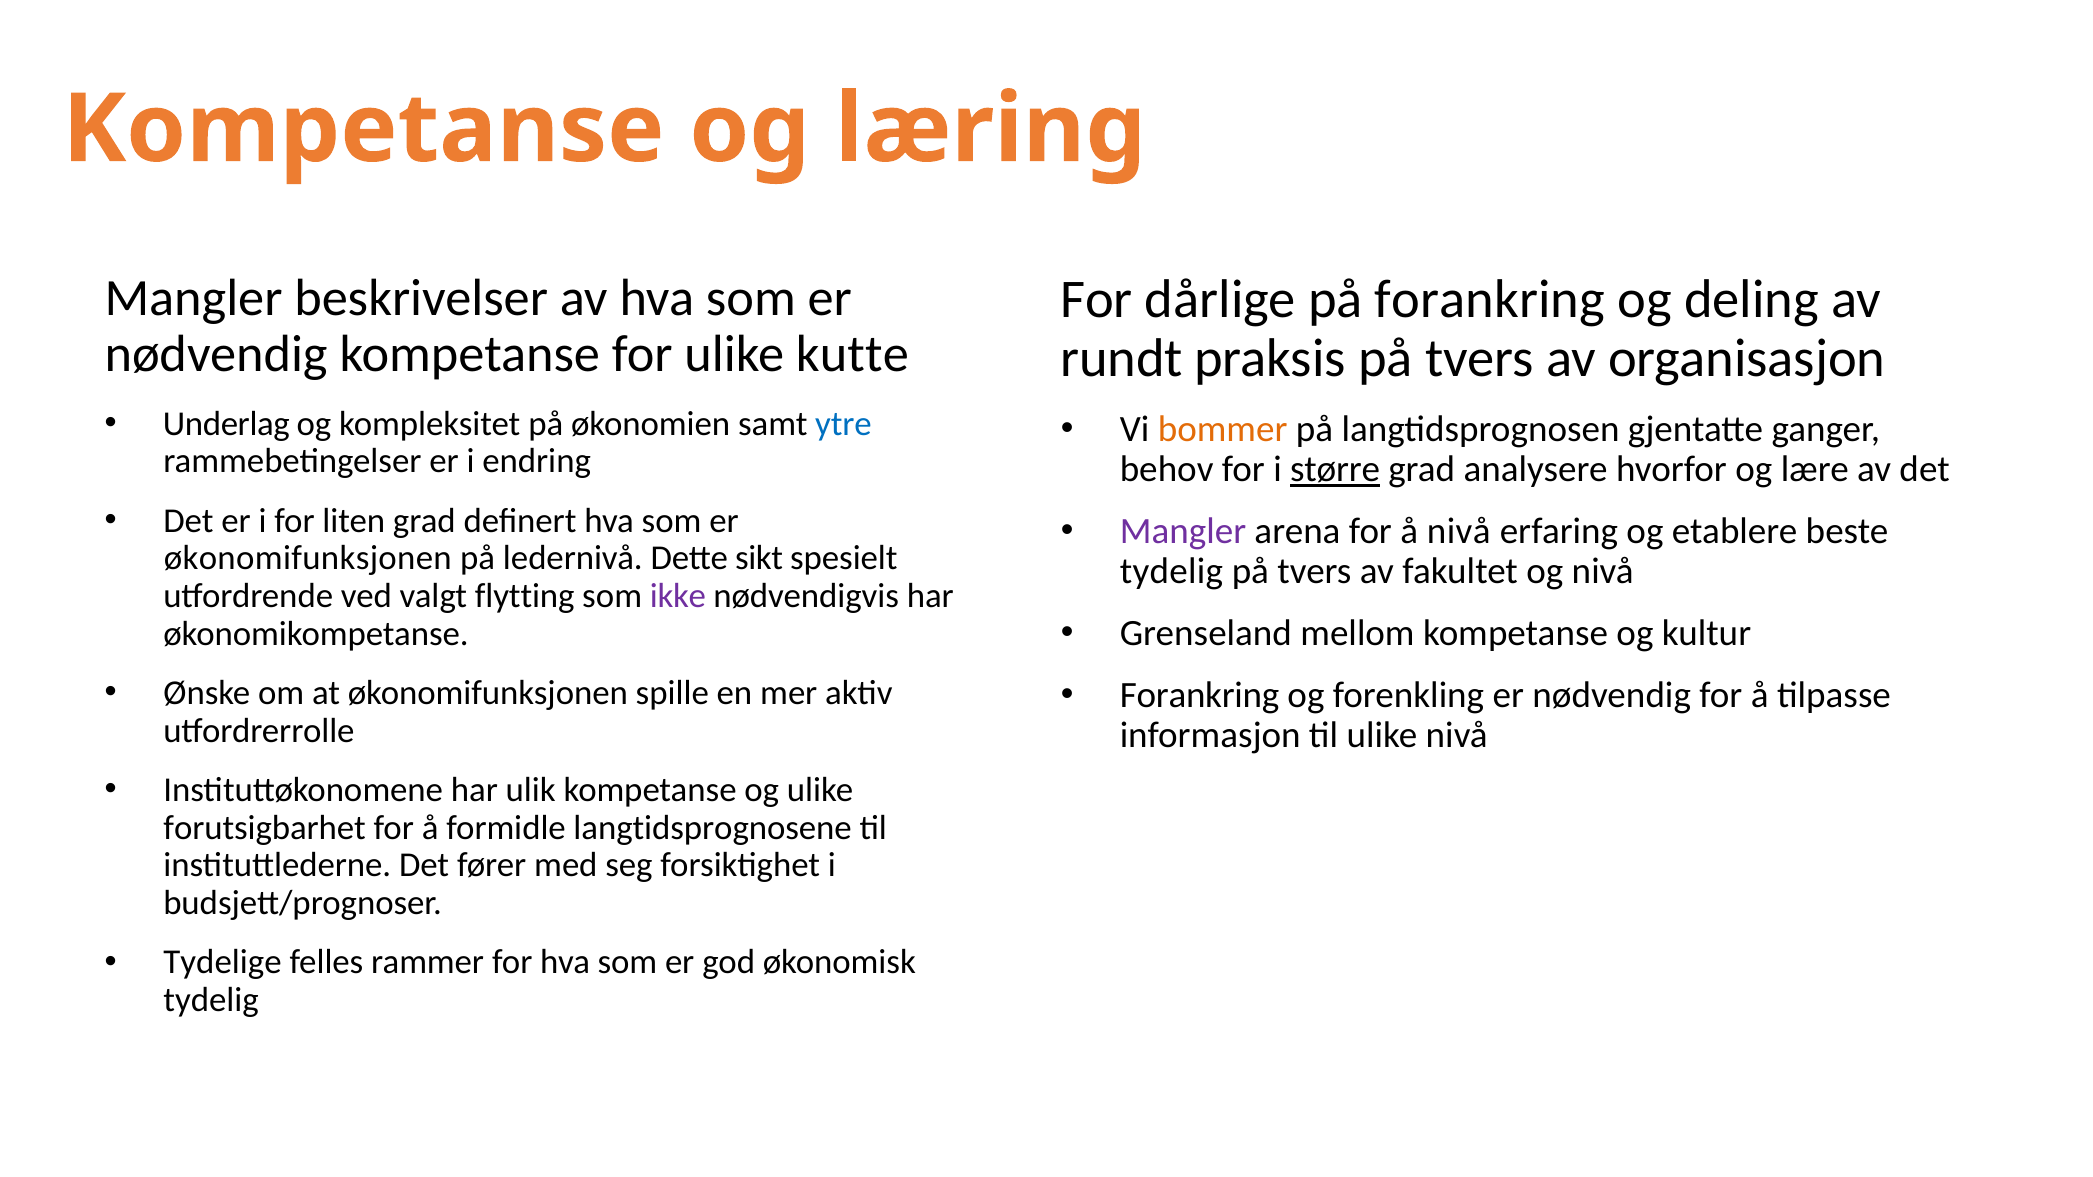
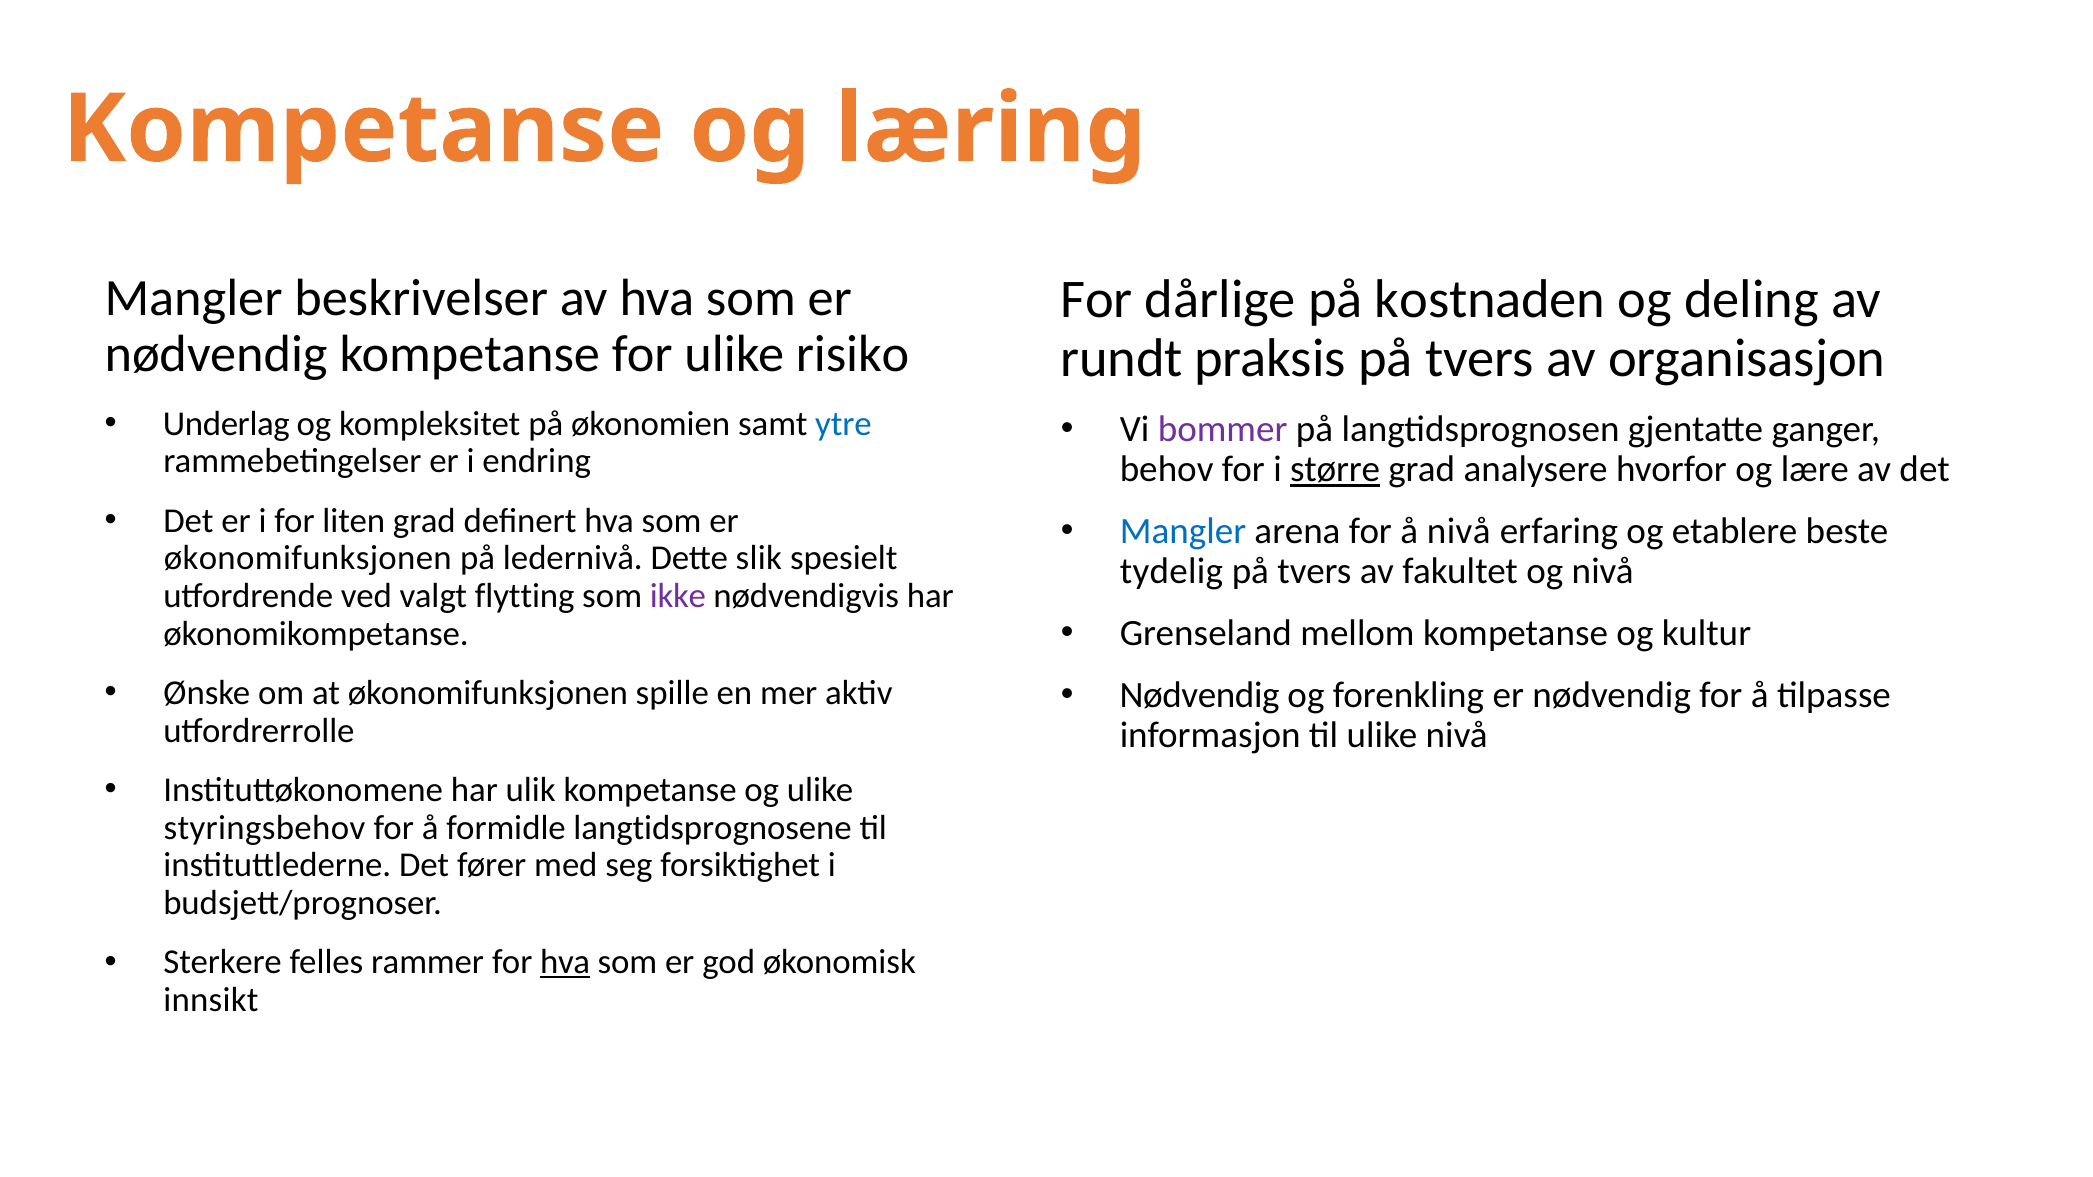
på forankring: forankring -> kostnaden (1490, 299)
kutte: kutte -> risiko (853, 355)
bommer colour: orange -> purple (1223, 430)
Mangler colour: purple -> blue (1183, 531)
sikt: sikt -> slik (759, 558)
Forankring: Forankring -> Nødvendig (1200, 695)
forutsigbarhet: forutsigbarhet -> styringsbehov (264, 828)
Tydelige: Tydelige -> Sterkere (223, 963)
hva underline: none -> present (565, 963)
tydelig: tydelig -> innsikt (211, 1000)
